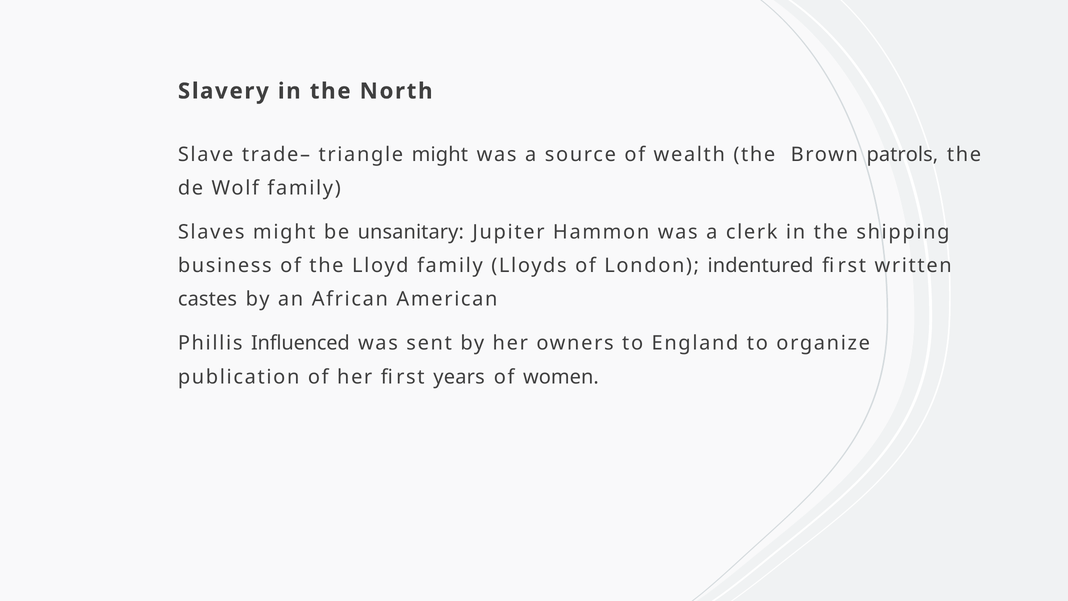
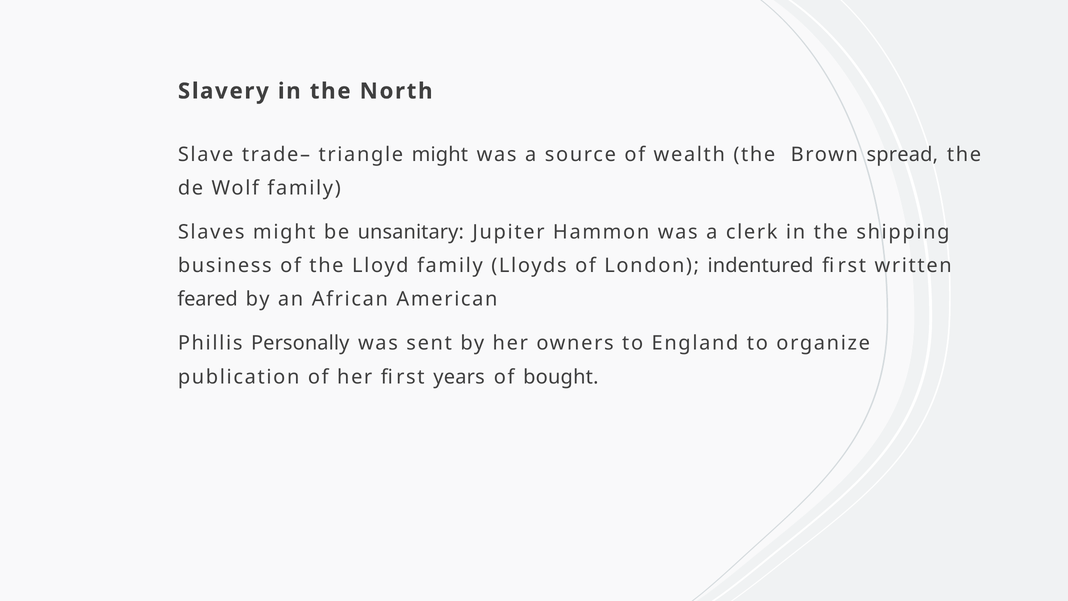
patrols: patrols -> spread (902, 154)
castes: castes -> feared (208, 299)
Influenced: Influenced -> Personally (300, 343)
women: women -> bought (561, 377)
